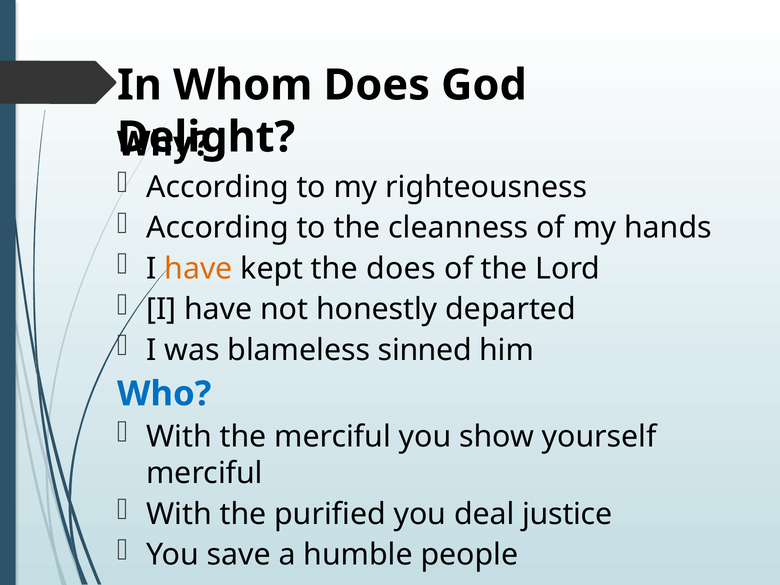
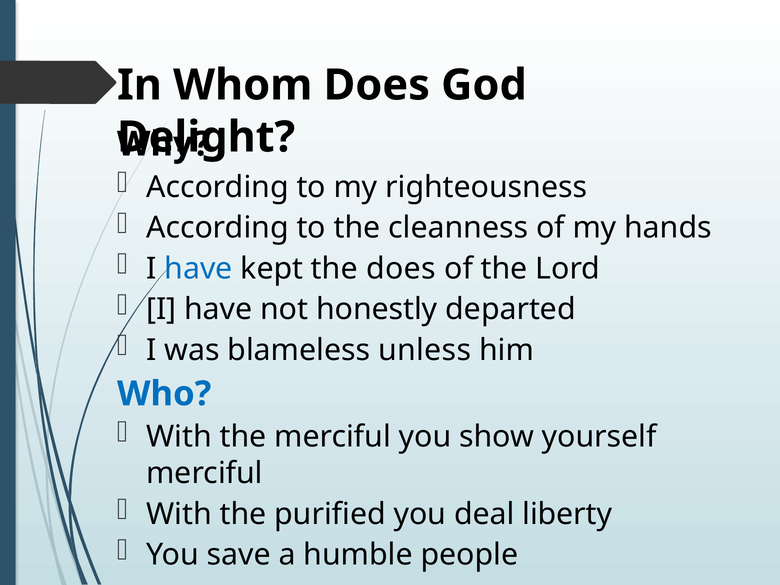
have colour: orange -> blue (198, 269)
sinned: sinned -> unless (425, 350)
justice: justice -> liberty (567, 514)
